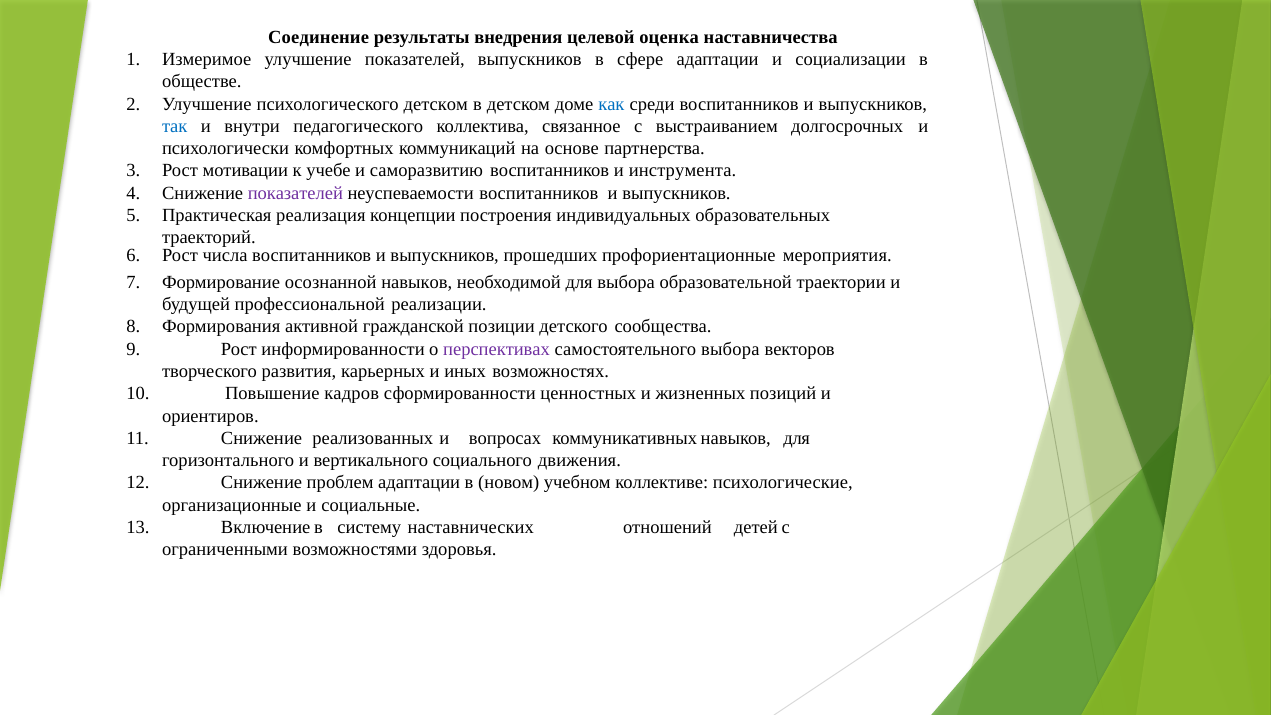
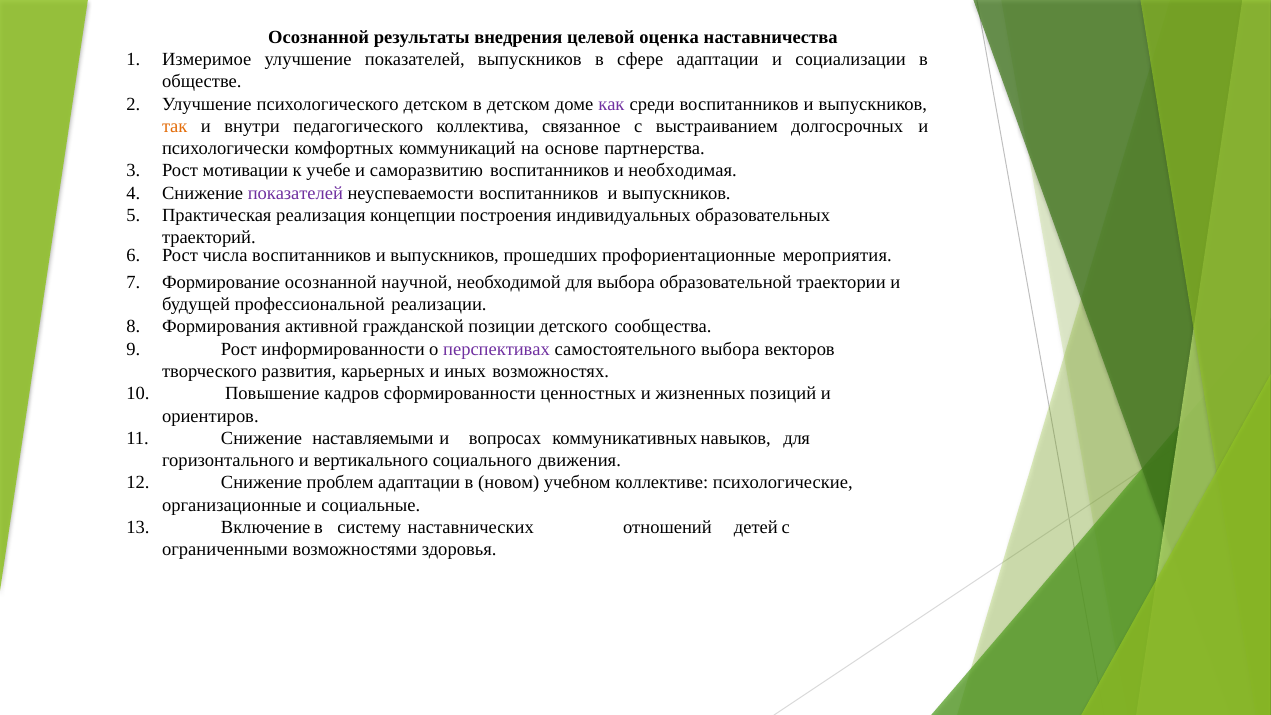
Соединение: Соединение -> Осознанной (319, 37)
как colour: blue -> purple (611, 104)
так colour: blue -> orange (175, 126)
инструмента: инструмента -> необходимая (683, 171)
навыков: навыков -> научной (417, 282)
реализованных: реализованных -> наставляемыми (373, 438)
